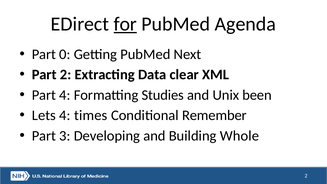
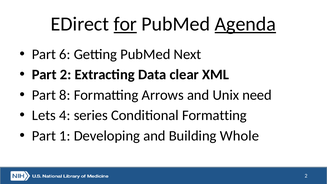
Agenda underline: none -> present (245, 24)
0: 0 -> 6 (65, 54)
Part 4: 4 -> 8 (65, 95)
Studies: Studies -> Arrows (163, 95)
been: been -> need (257, 95)
times: times -> series (91, 115)
Conditional Remember: Remember -> Formatting (214, 115)
3: 3 -> 1 (65, 136)
